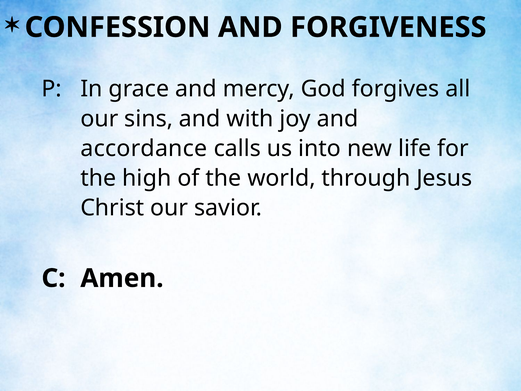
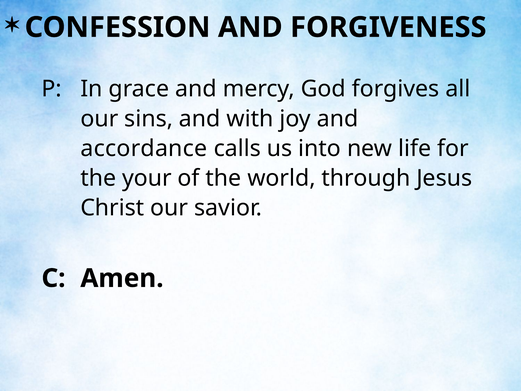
high: high -> your (147, 178)
